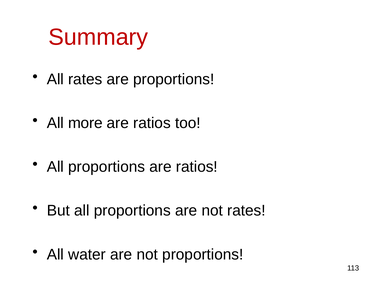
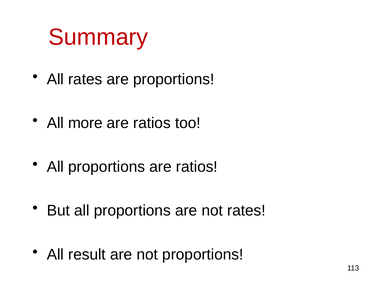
water: water -> result (87, 254)
